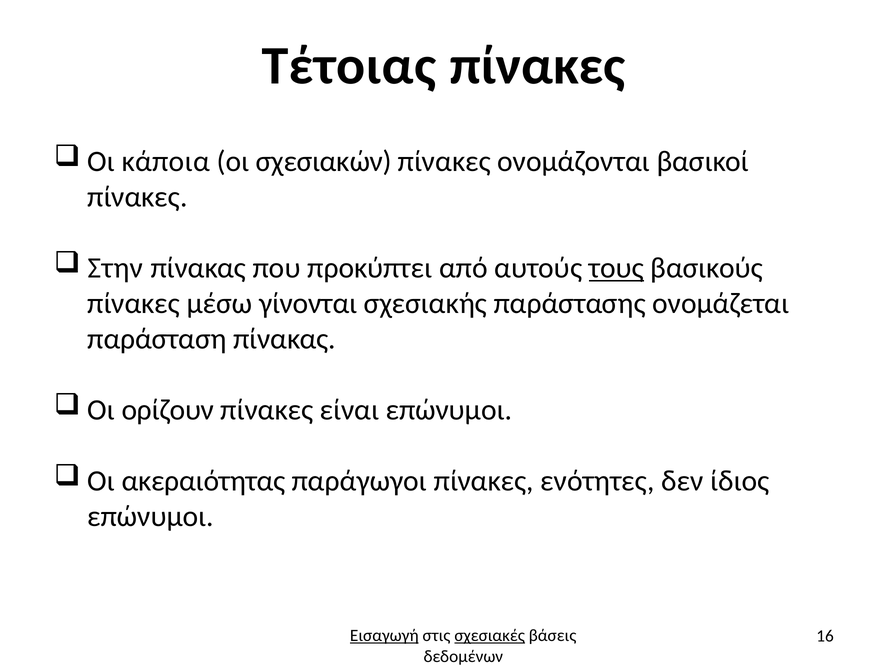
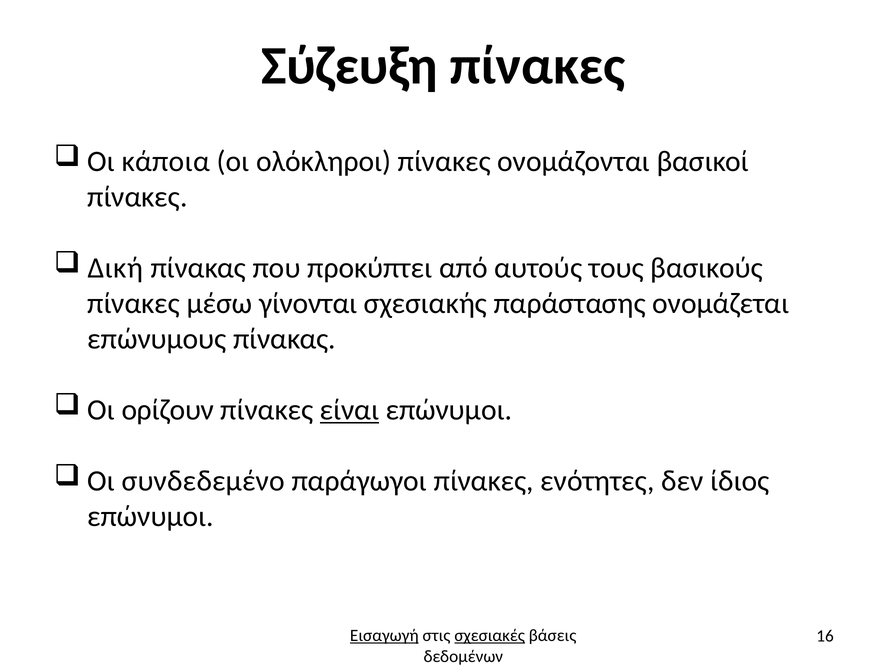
Τέτοιας: Τέτοιας -> Σύζευξη (349, 66)
σχεσιακών: σχεσιακών -> ολόκληροι (324, 161)
Στην: Στην -> Δική (115, 268)
τους underline: present -> none (616, 268)
παράσταση: παράσταση -> επώνυμους (157, 339)
είναι underline: none -> present (350, 410)
ακεραιότητας: ακεραιότητας -> συνδεδεμένο (203, 480)
